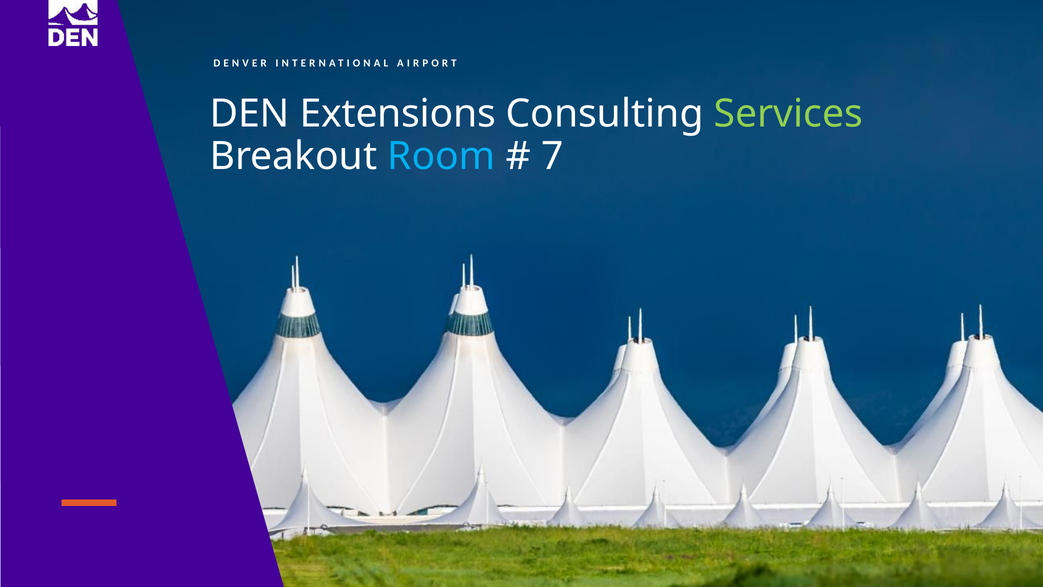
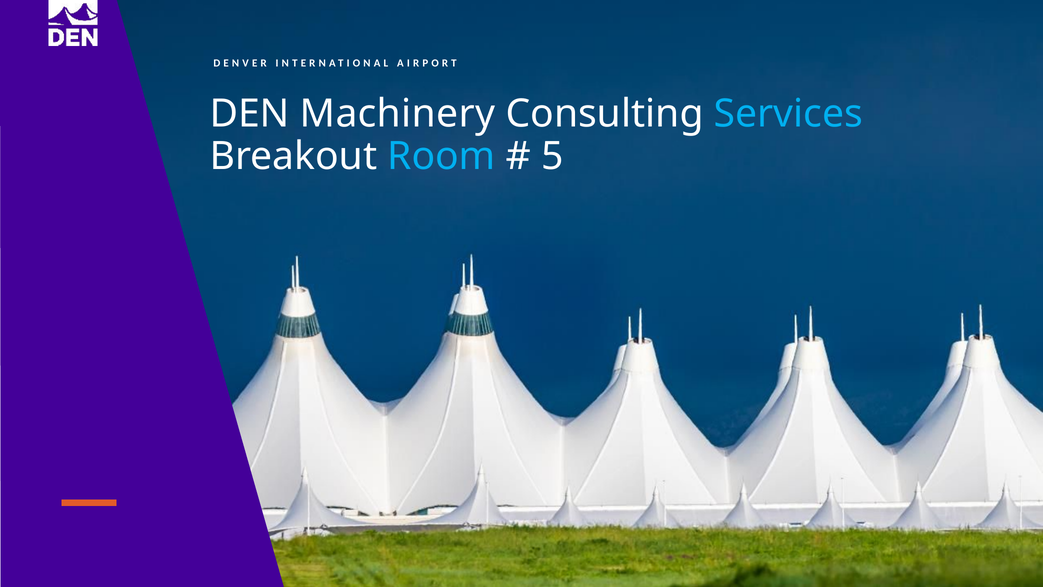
Extensions: Extensions -> Machinery (398, 114)
Services colour: light green -> light blue (788, 114)
7: 7 -> 5 (552, 156)
